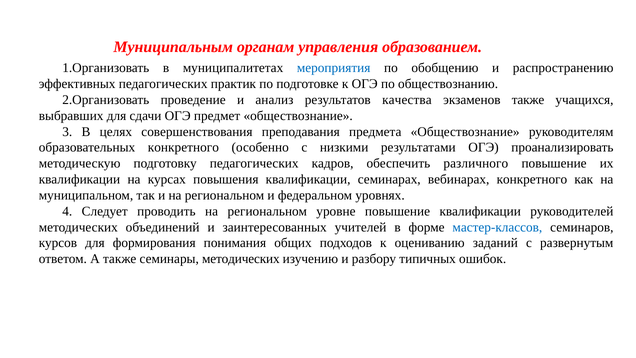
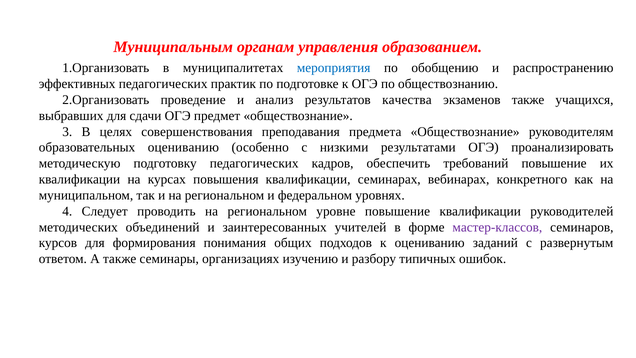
образовательных конкретного: конкретного -> оцениванию (183, 147)
различного: различного -> требований (476, 163)
мастер-классов colour: blue -> purple (497, 227)
семинары методических: методических -> организациях (241, 259)
